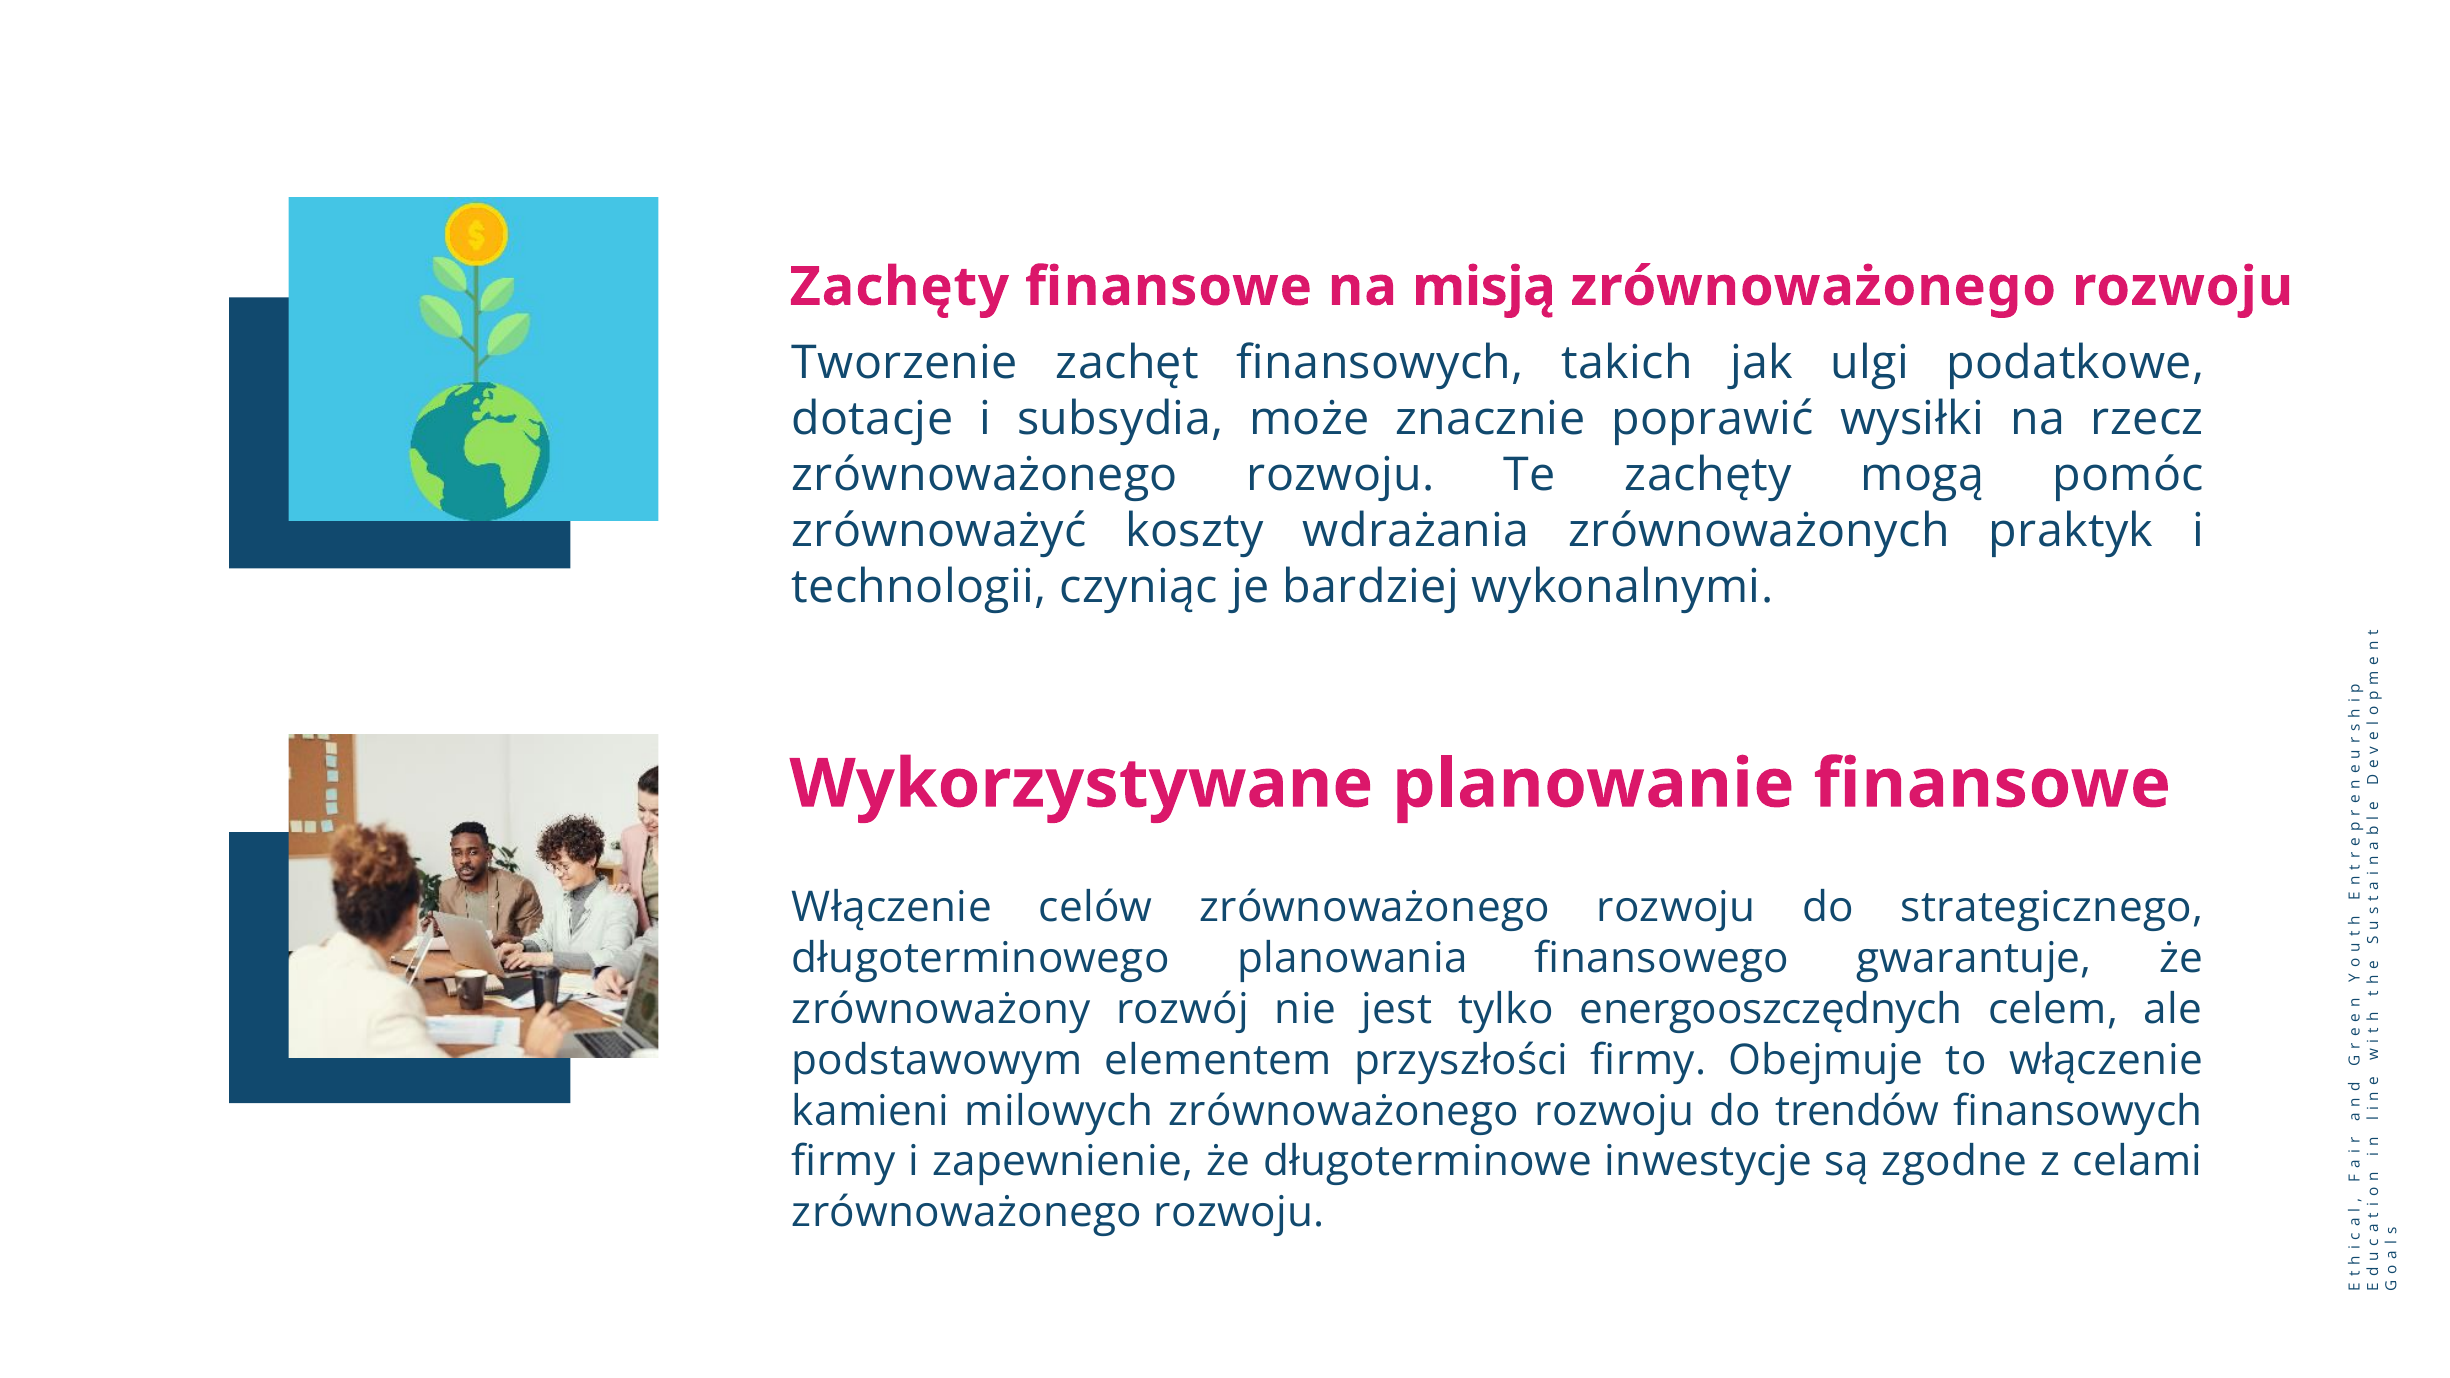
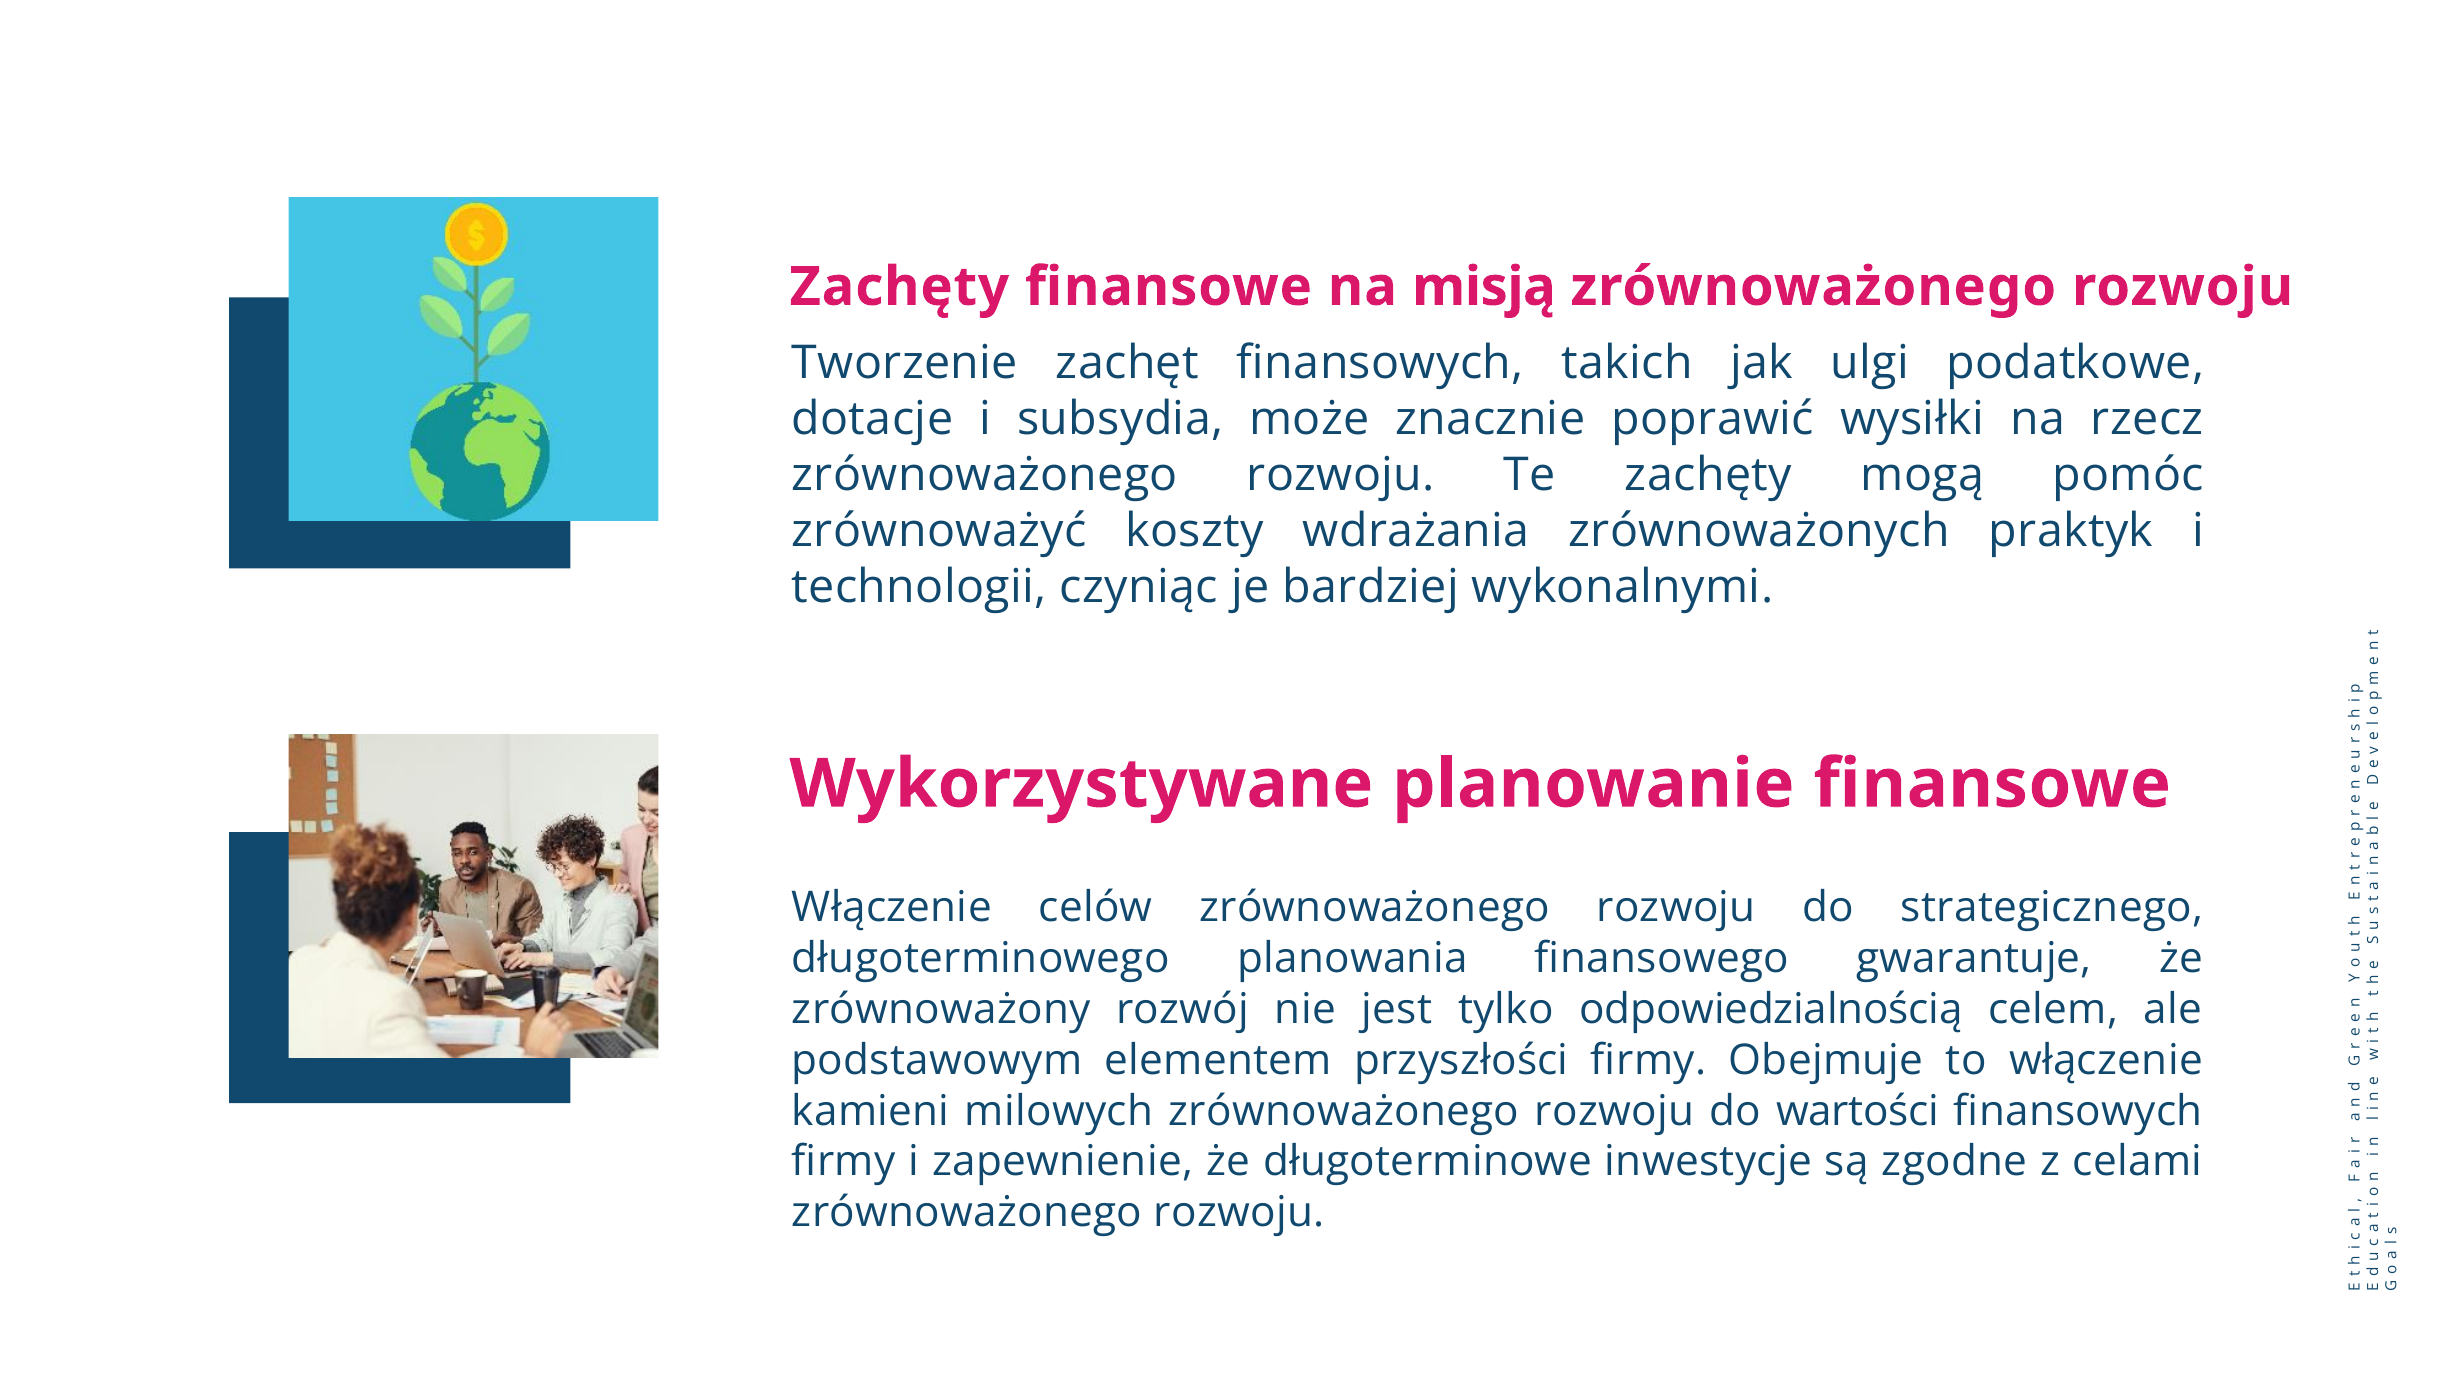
energooszczędnych: energooszczędnych -> odpowiedzialnością (1771, 1010)
trendów: trendów -> wartości (1858, 1111)
